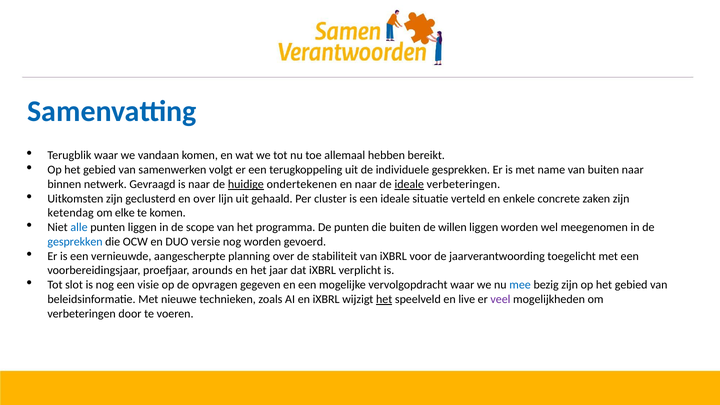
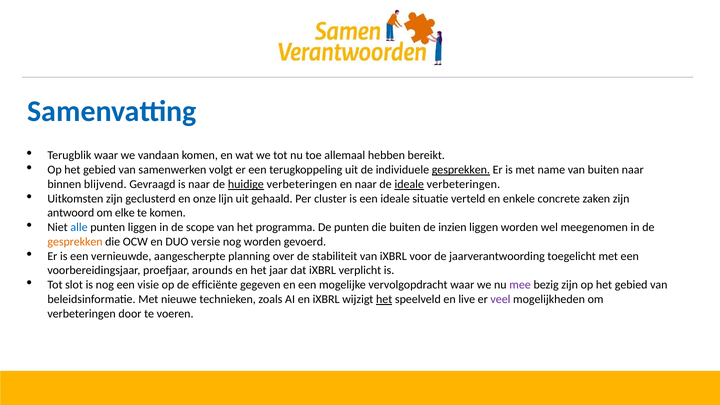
gesprekken underline: none -> present (461, 170)
netwerk: netwerk -> blijvend (105, 184)
huidige ondertekenen: ondertekenen -> verbeteringen (302, 184)
en over: over -> onze (205, 199)
ketendag: ketendag -> antwoord (71, 213)
willen: willen -> inzien (452, 227)
gesprekken colour: blue -> orange (75, 242)
opvragen: opvragen -> efficiënte (215, 285)
mee colour: blue -> purple (520, 285)
